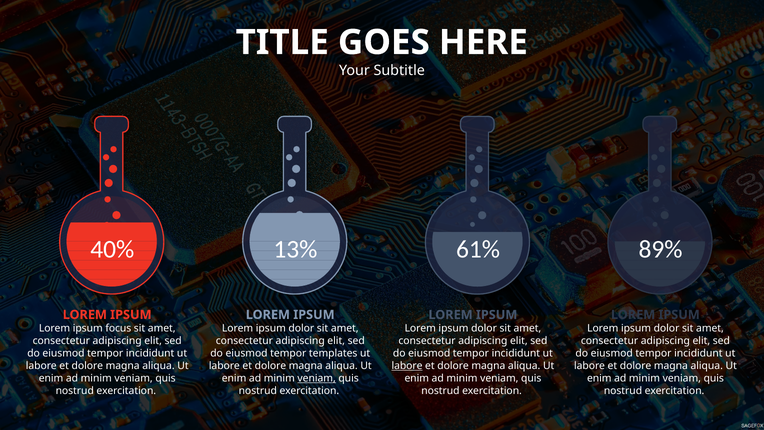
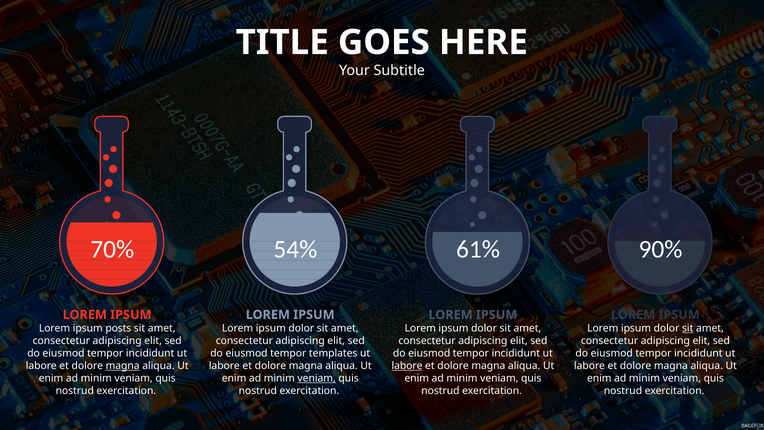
40%: 40% -> 70% (112, 249)
13%: 13% -> 54% (295, 249)
89%: 89% -> 90% (661, 249)
focus: focus -> posts (118, 328)
sit underline: none -> present (688, 328)
magna underline: none -> present (123, 366)
